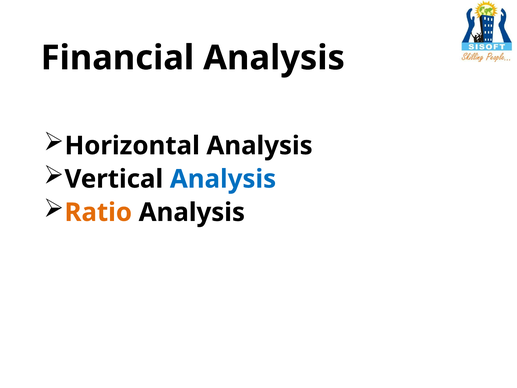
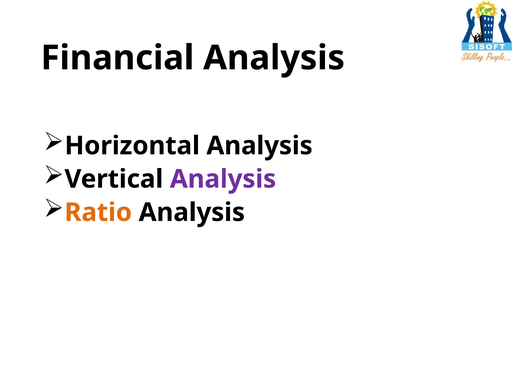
Analysis colour: blue -> purple (223, 179)
